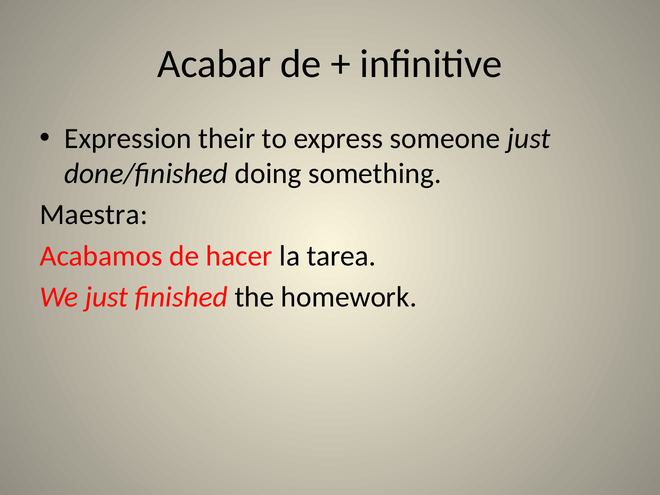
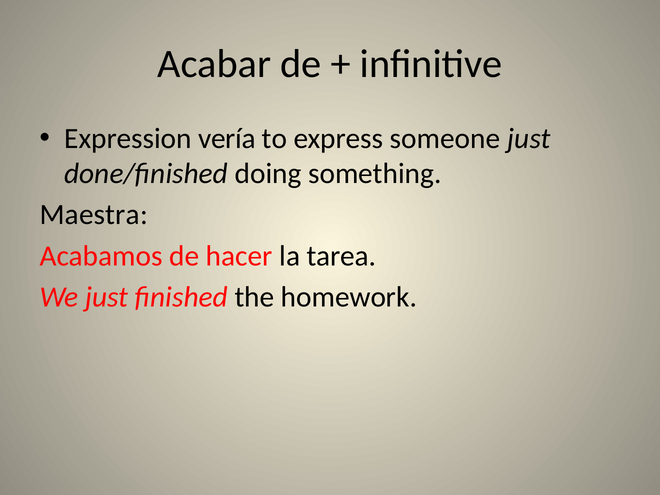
their: their -> vería (227, 138)
